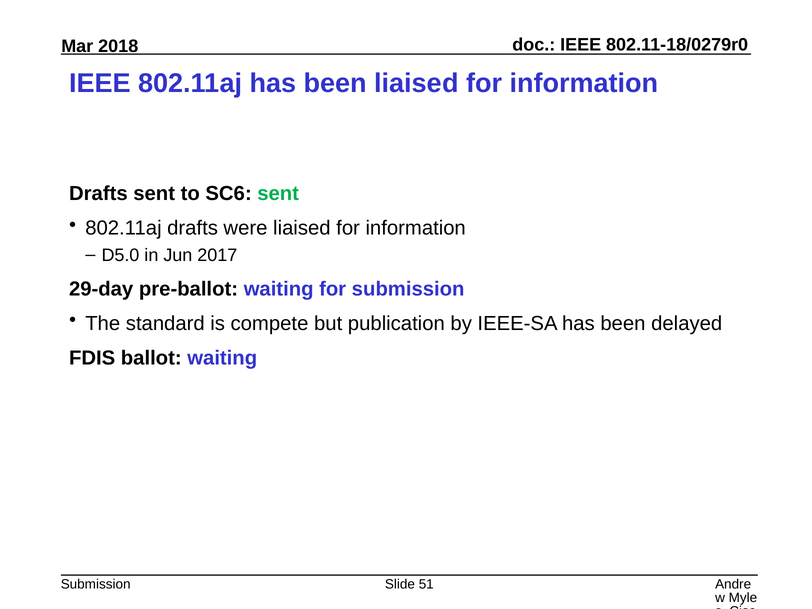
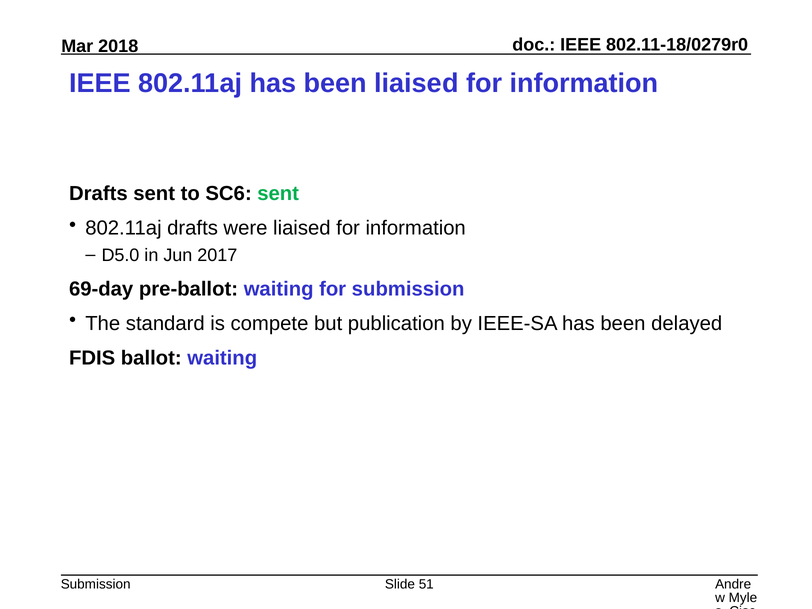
29-day: 29-day -> 69-day (101, 289)
